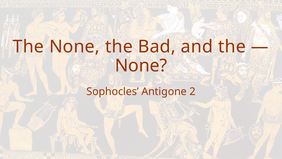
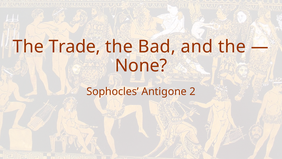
The None: None -> Trade (75, 47)
